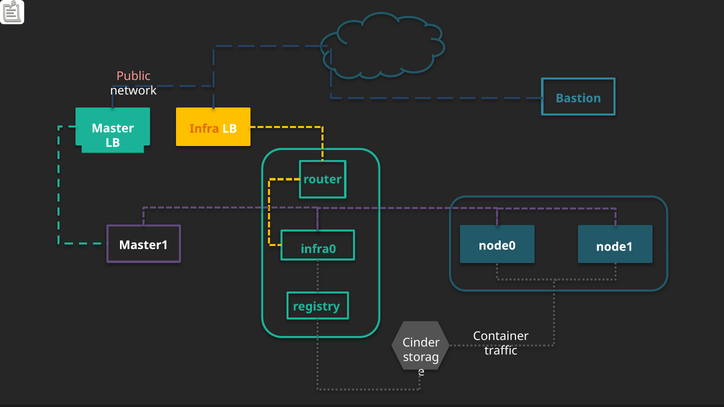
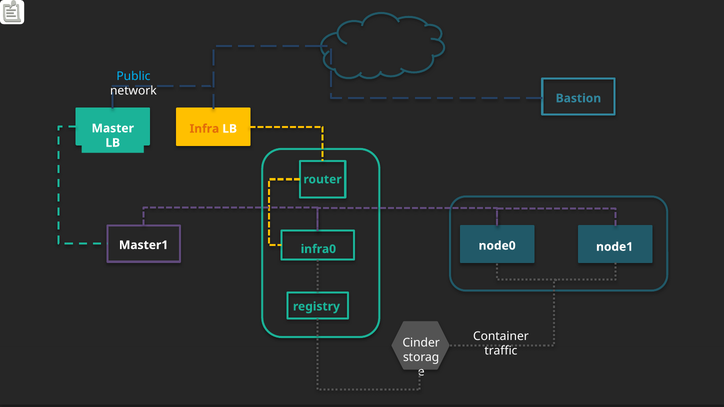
Public colour: pink -> light blue (133, 76)
